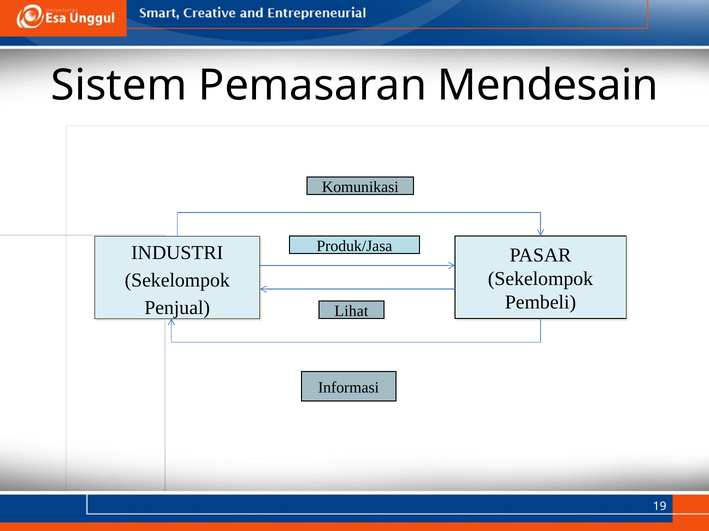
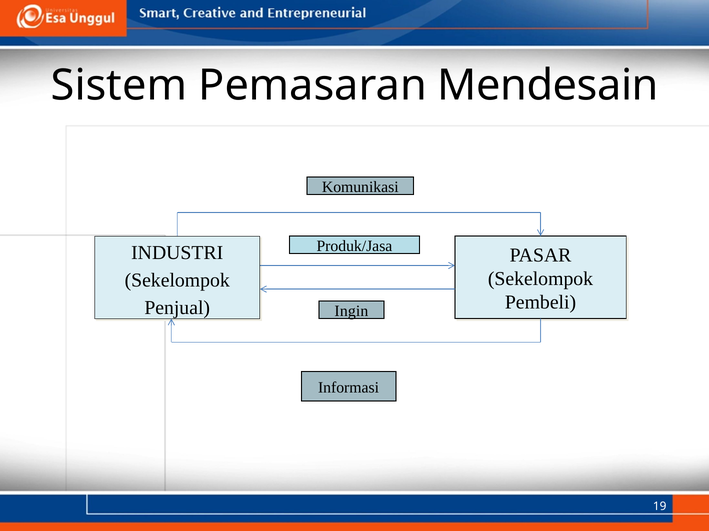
Lihat: Lihat -> Ingin (351, 311)
